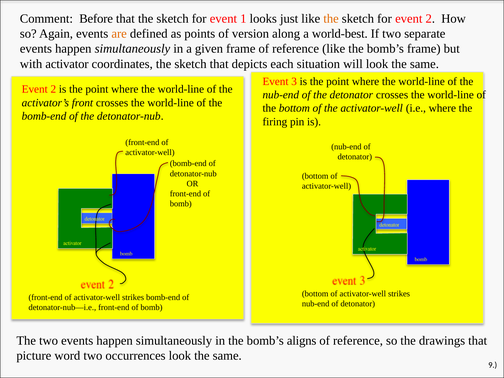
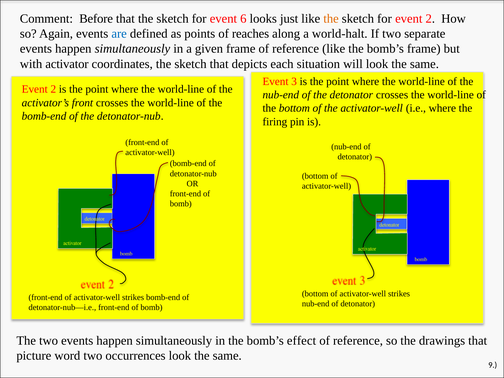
1: 1 -> 6 (243, 19)
are colour: orange -> blue (119, 34)
version: version -> reaches (251, 34)
world-best: world-best -> world-halt (340, 34)
aligns: aligns -> effect (302, 341)
